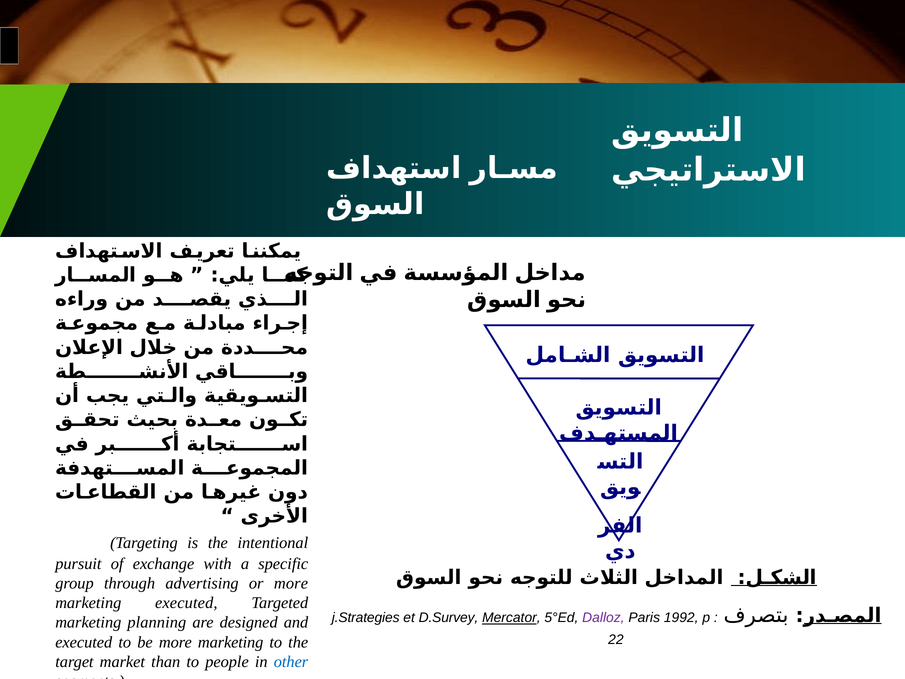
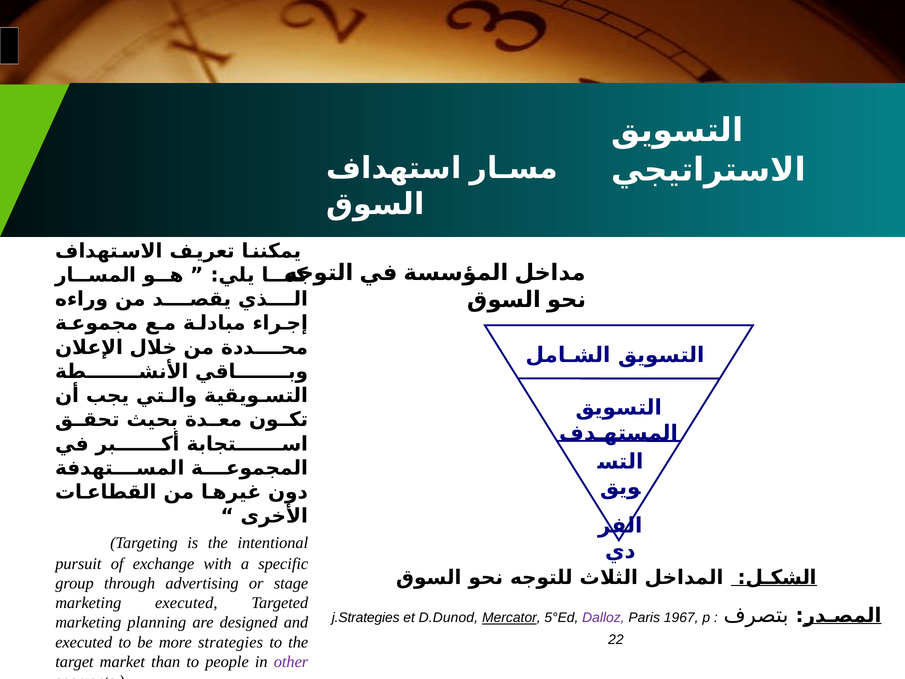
or more: more -> stage (291, 583)
D.Survey: D.Survey -> D.Dunod (448, 618)
1992: 1992 -> 1967 (681, 618)
be more marketing: marketing -> strategies (231, 642)
other colour: blue -> purple (291, 662)
